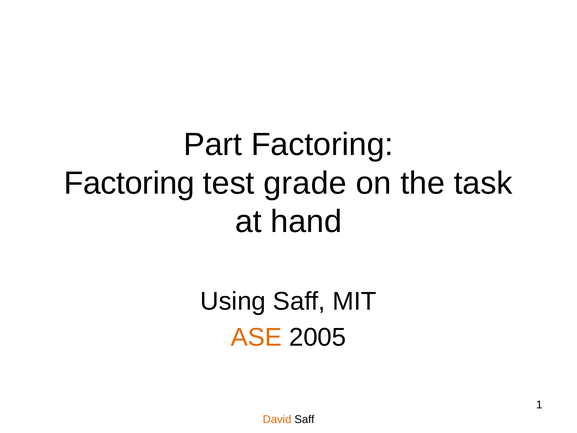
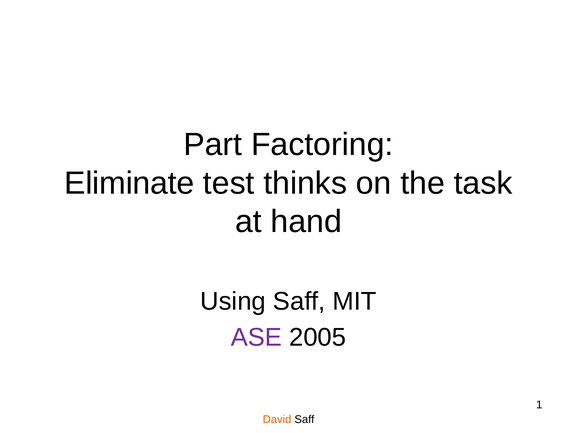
Factoring: Factoring -> Eliminate (129, 183)
grade: grade -> thinks (305, 183)
ASE colour: orange -> purple (256, 337)
